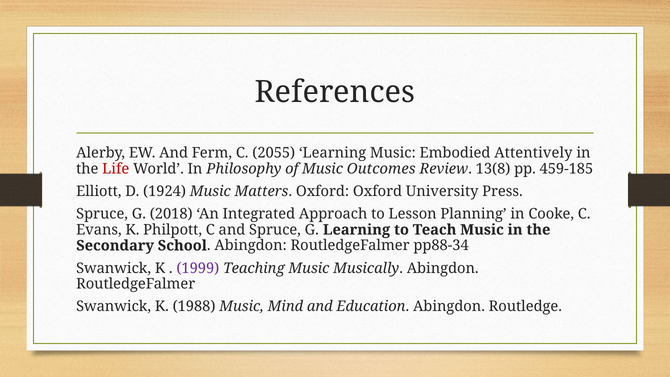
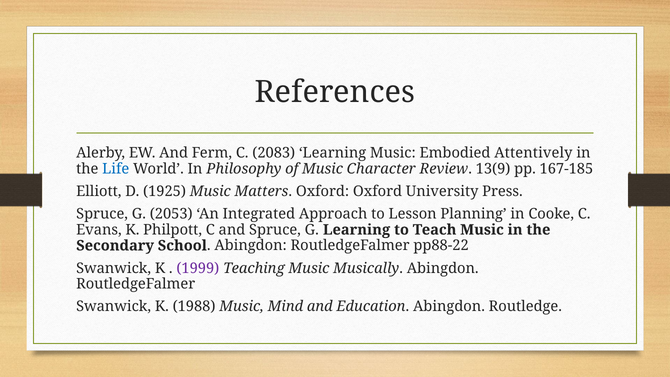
2055: 2055 -> 2083 (274, 153)
Life colour: red -> blue (116, 169)
Outcomes: Outcomes -> Character (381, 169)
13(8: 13(8 -> 13(9 (493, 169)
459-185: 459-185 -> 167-185 (566, 169)
1924: 1924 -> 1925 (165, 191)
2018: 2018 -> 2053 (171, 214)
pp88-34: pp88-34 -> pp88-22 (441, 246)
